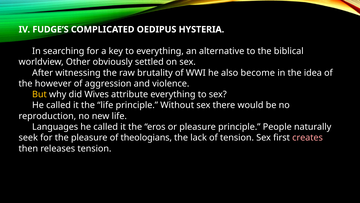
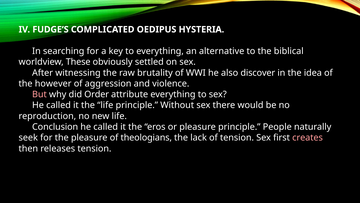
Other: Other -> These (78, 62)
become: become -> discover (258, 73)
But colour: yellow -> pink (39, 94)
Wives: Wives -> Order (97, 94)
Languages: Languages -> Conclusion (55, 127)
